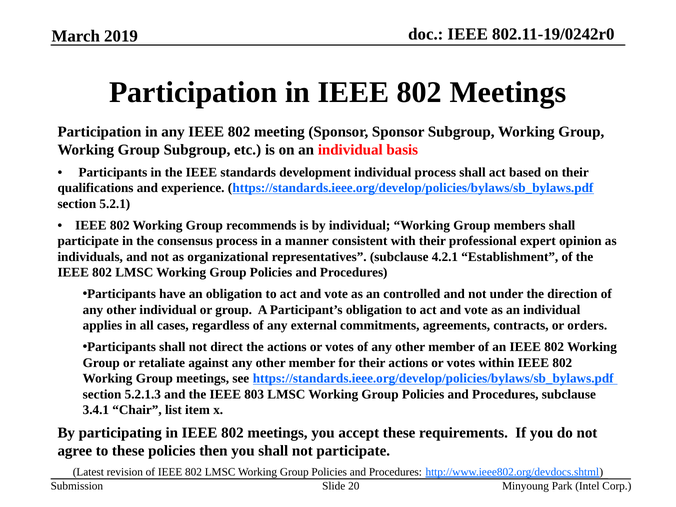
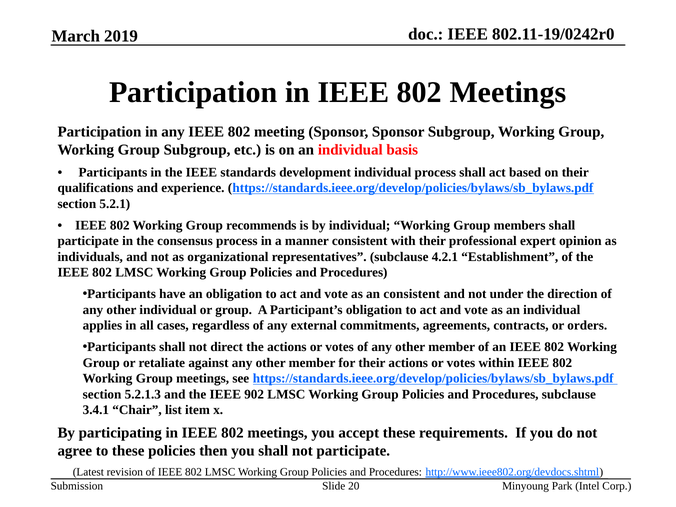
an controlled: controlled -> consistent (412, 294)
803: 803 -> 902 (254, 394)
